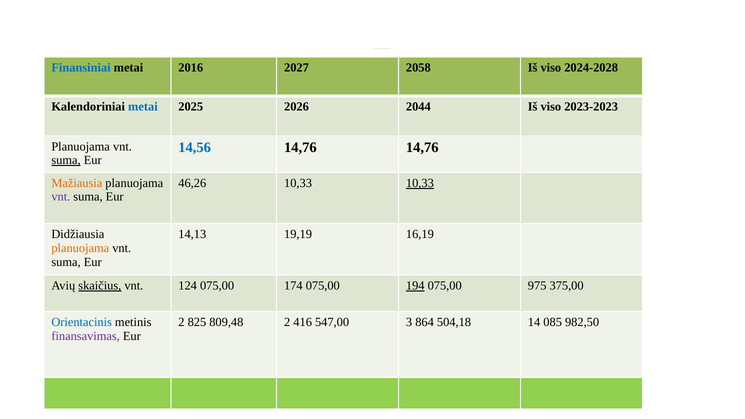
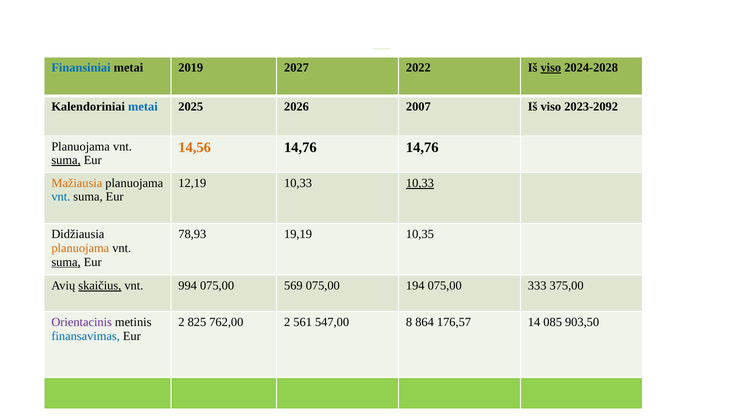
2016: 2016 -> 2019 (191, 68)
2058: 2058 -> 2022 (418, 68)
viso underline: none -> present (551, 68)
2044: 2044 -> 2007 (418, 107)
2023-2023: 2023-2023 -> 2023-2092 (591, 107)
14,56 colour: blue -> orange (195, 148)
46,26: 46,26 -> 12,19 (192, 183)
vnt colour: purple -> blue (61, 197)
14,13: 14,13 -> 78,93 (192, 234)
16,19: 16,19 -> 10,35 (420, 234)
suma underline: none -> present (66, 262)
124: 124 -> 994 (188, 286)
174: 174 -> 569 (293, 286)
194 underline: present -> none (415, 286)
975: 975 -> 333 (537, 286)
Orientacinis colour: blue -> purple (82, 322)
809,48: 809,48 -> 762,00 (226, 322)
416: 416 -> 561 (303, 322)
3: 3 -> 8 (409, 322)
504,18: 504,18 -> 176,57 (454, 322)
982,50: 982,50 -> 903,50 (582, 322)
finansavimas colour: purple -> blue (86, 336)
